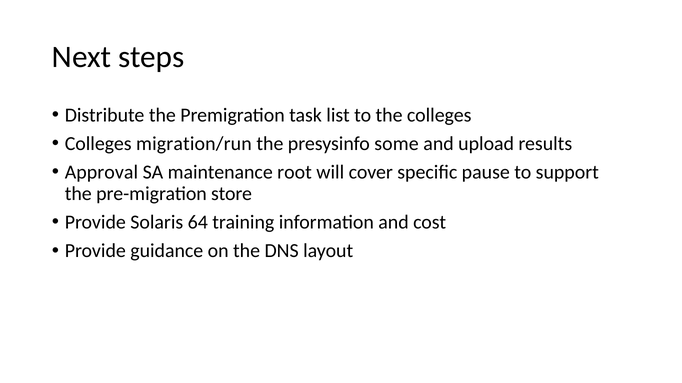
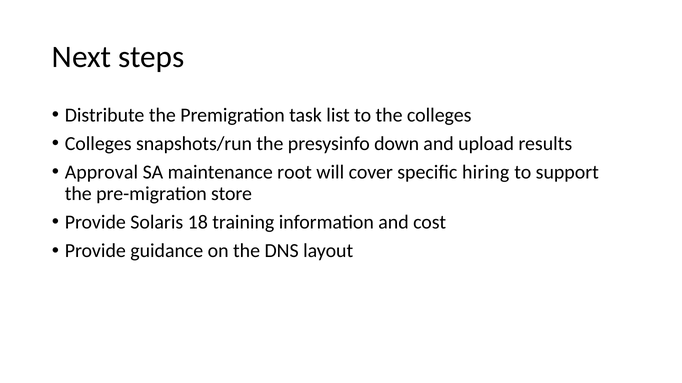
migration/run: migration/run -> snapshots/run (194, 144)
some: some -> down (397, 144)
pause: pause -> hiring (486, 172)
64: 64 -> 18 (198, 223)
